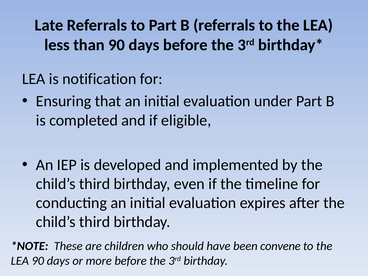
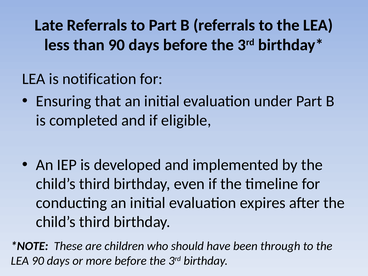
convene: convene -> through (280, 246)
